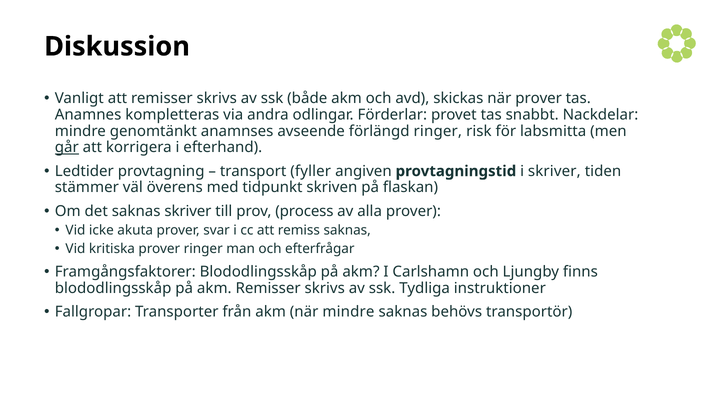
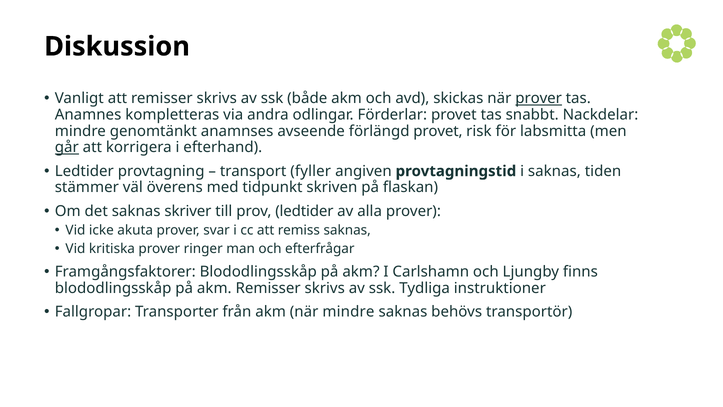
prover underline: none -> present (539, 98)
förlängd ringer: ringer -> provet (438, 131)
i skriver: skriver -> saknas (554, 171)
prov process: process -> ledtider (304, 211)
